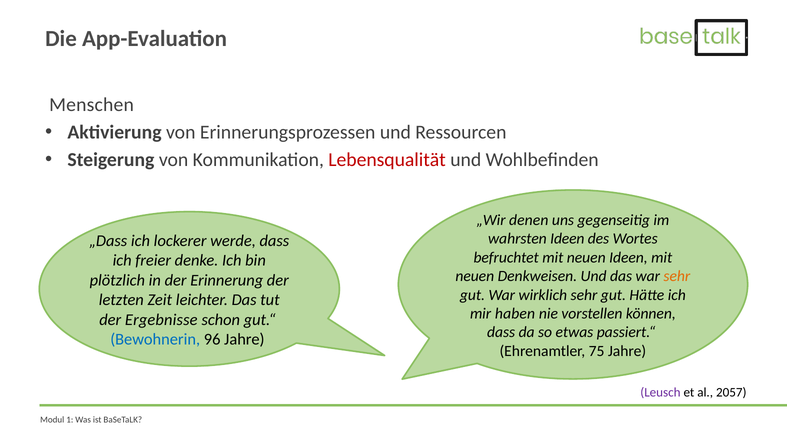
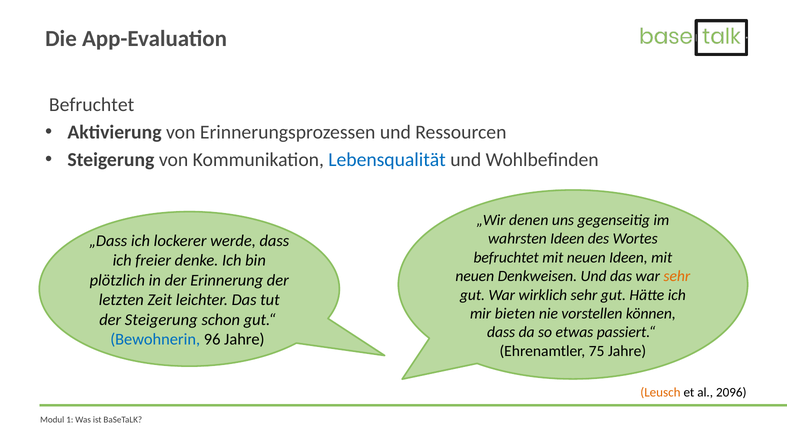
Menschen: Menschen -> Befruchtet (92, 105)
Lebensqualität colour: red -> blue (387, 160)
haben: haben -> bieten (515, 313)
der Ergebnisse: Ergebnisse -> Steigerung (161, 319)
Leusch colour: purple -> orange (660, 392)
2057: 2057 -> 2096 (731, 392)
